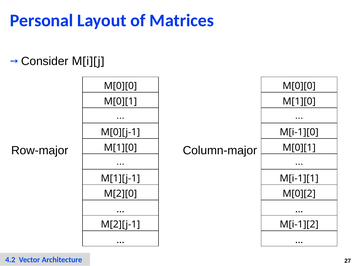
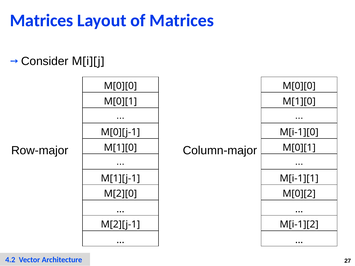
Personal: Personal -> Matrices (42, 21)
